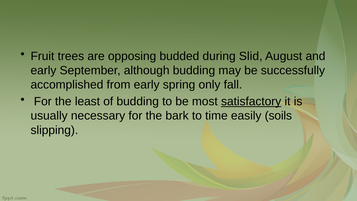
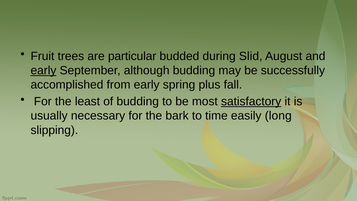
opposing: opposing -> particular (132, 56)
early underline: none -> present (43, 70)
only: only -> plus (209, 85)
soils: soils -> long (278, 116)
